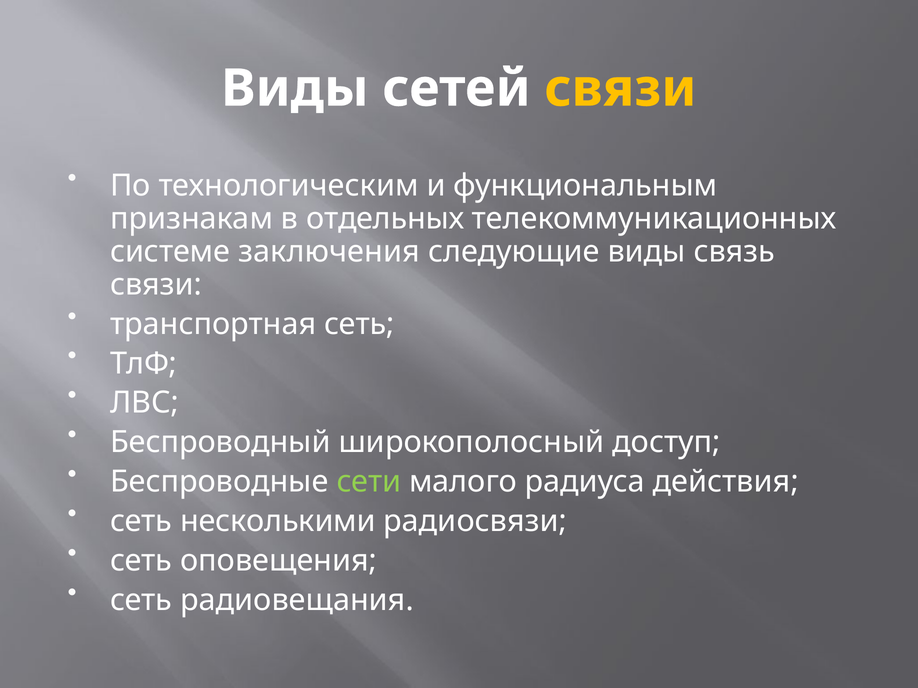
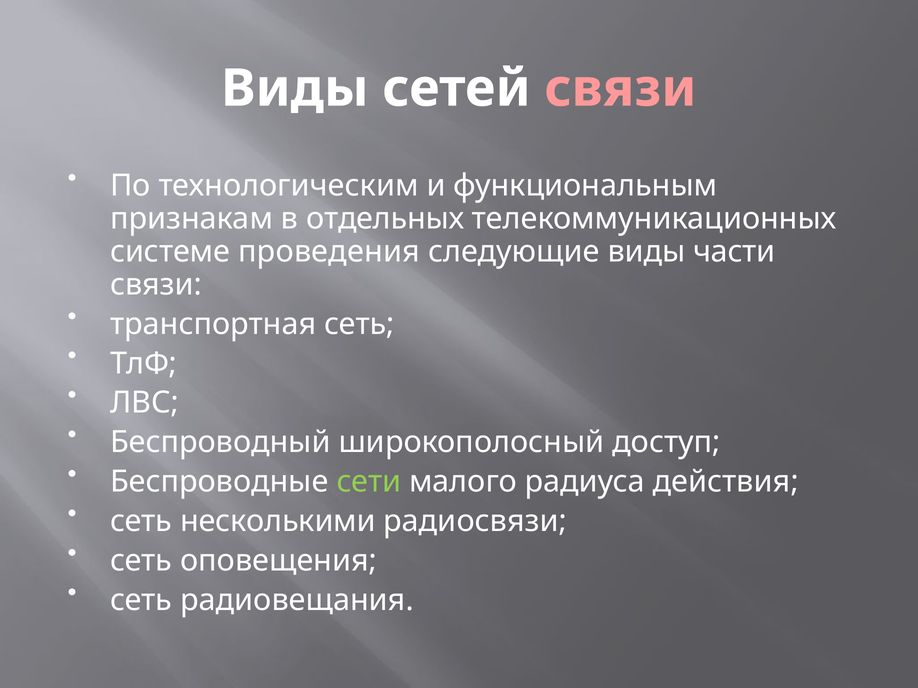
связи colour: yellow -> pink (620, 89)
заключения: заключения -> проведения (329, 252)
связь: связь -> части (734, 252)
